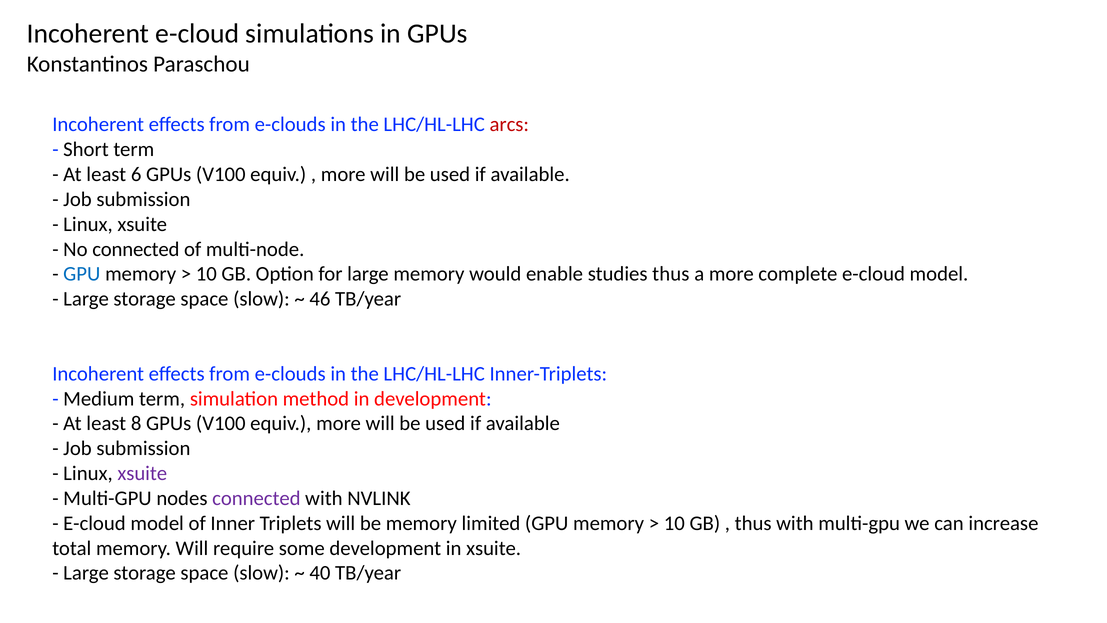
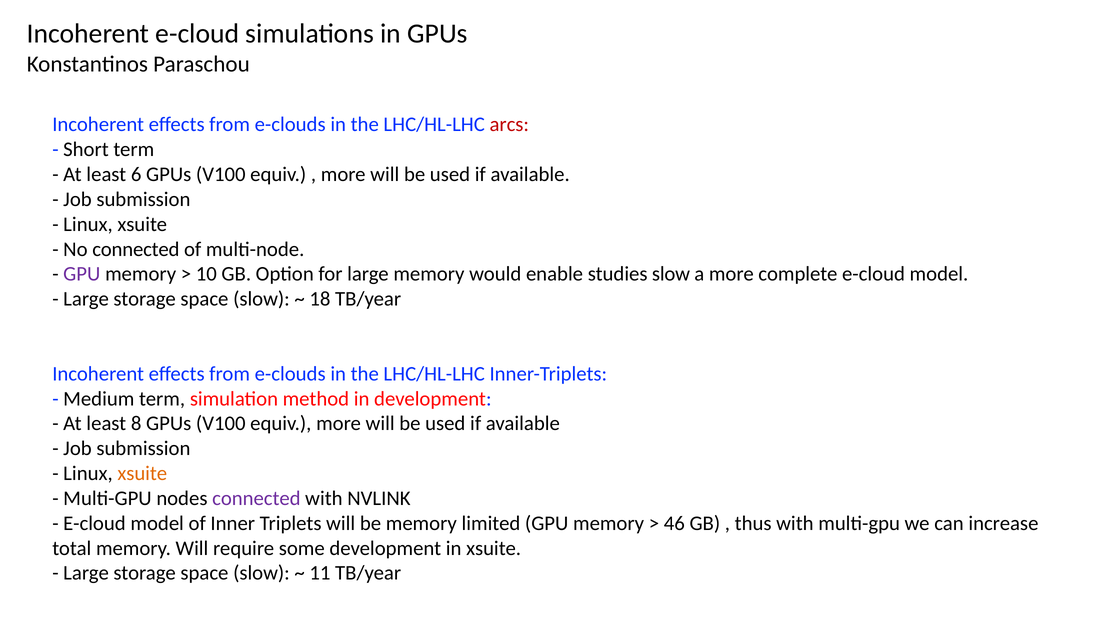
GPU colour: blue -> purple (82, 274)
studies thus: thus -> slow (671, 274)
46: 46 -> 18 (320, 299)
xsuite colour: purple -> orange (142, 473)
10: 10 -> 46 (674, 523)
40: 40 -> 11 (320, 573)
